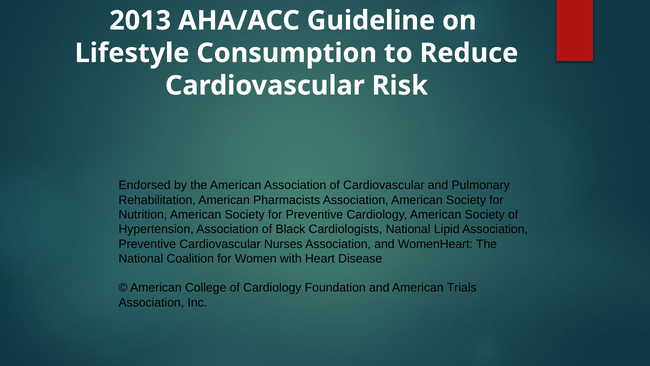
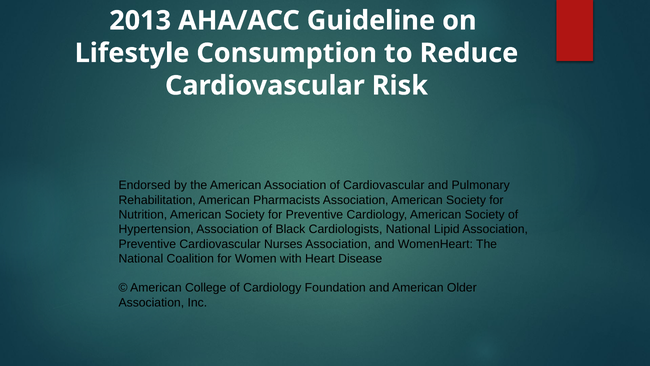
Trials: Trials -> Older (462, 288)
